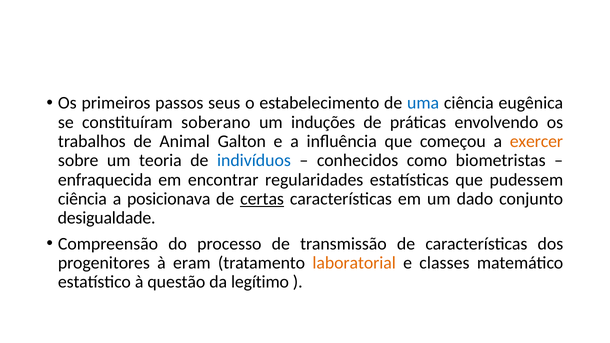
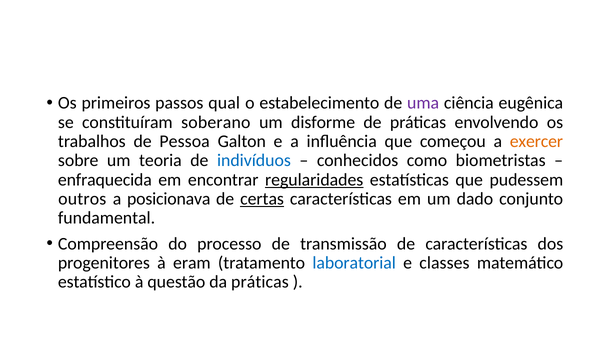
seus: seus -> qual (224, 103)
uma colour: blue -> purple (423, 103)
induções: induções -> disforme (323, 122)
Animal: Animal -> Pessoa (185, 141)
regularidades underline: none -> present (314, 180)
ciência: ciência -> outros (82, 199)
desigualdade: desigualdade -> fundamental (107, 218)
laboratorial colour: orange -> blue (354, 263)
da legítimo: legítimo -> práticas (260, 282)
